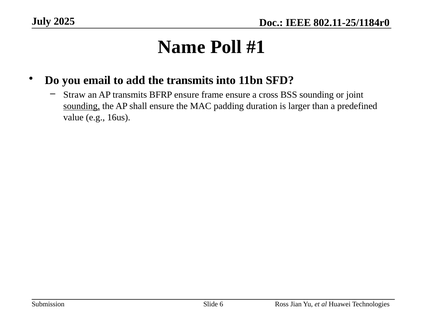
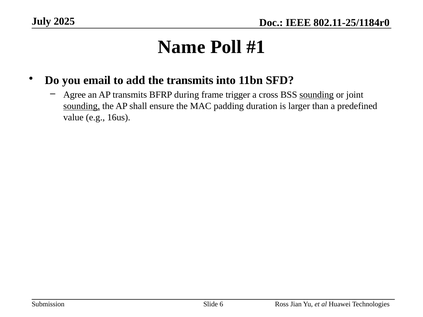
Straw: Straw -> Agree (75, 95)
BFRP ensure: ensure -> during (187, 95)
frame ensure: ensure -> trigger (238, 95)
sounding underline: none -> present (317, 95)
